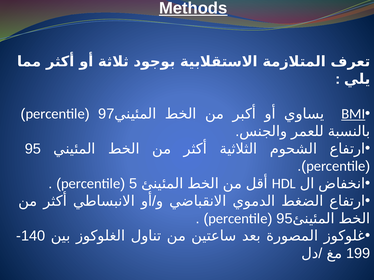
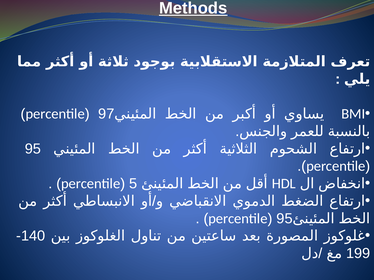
BMI underline: present -> none (353, 114)
